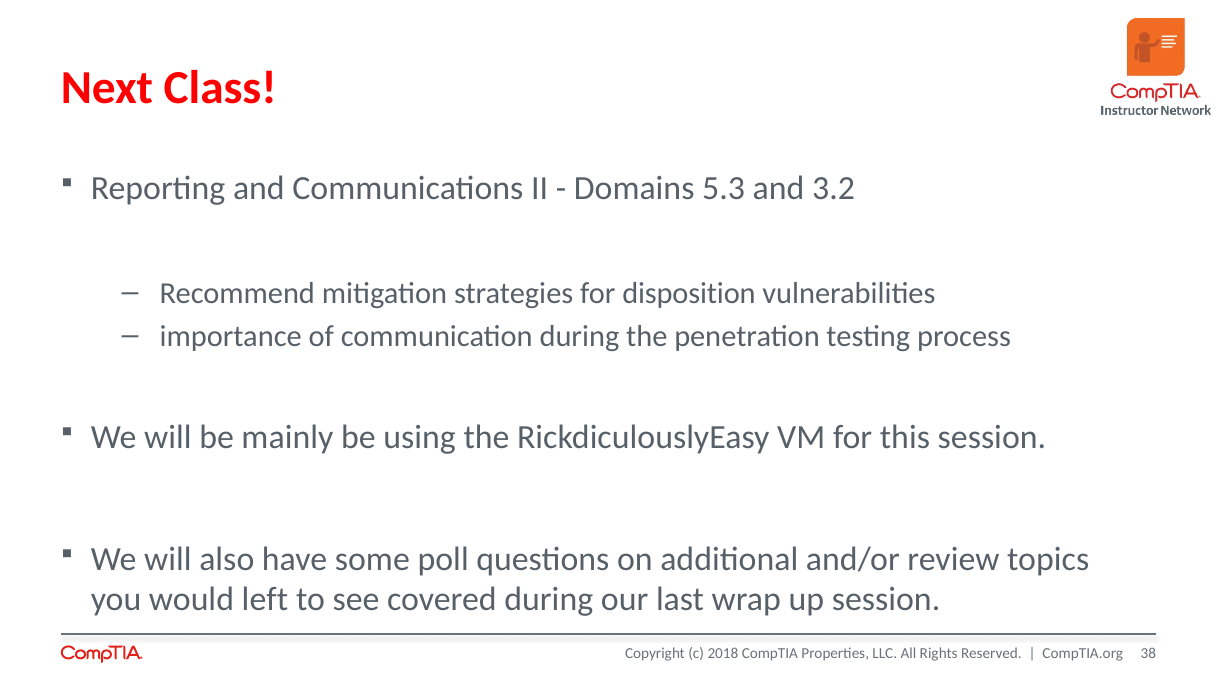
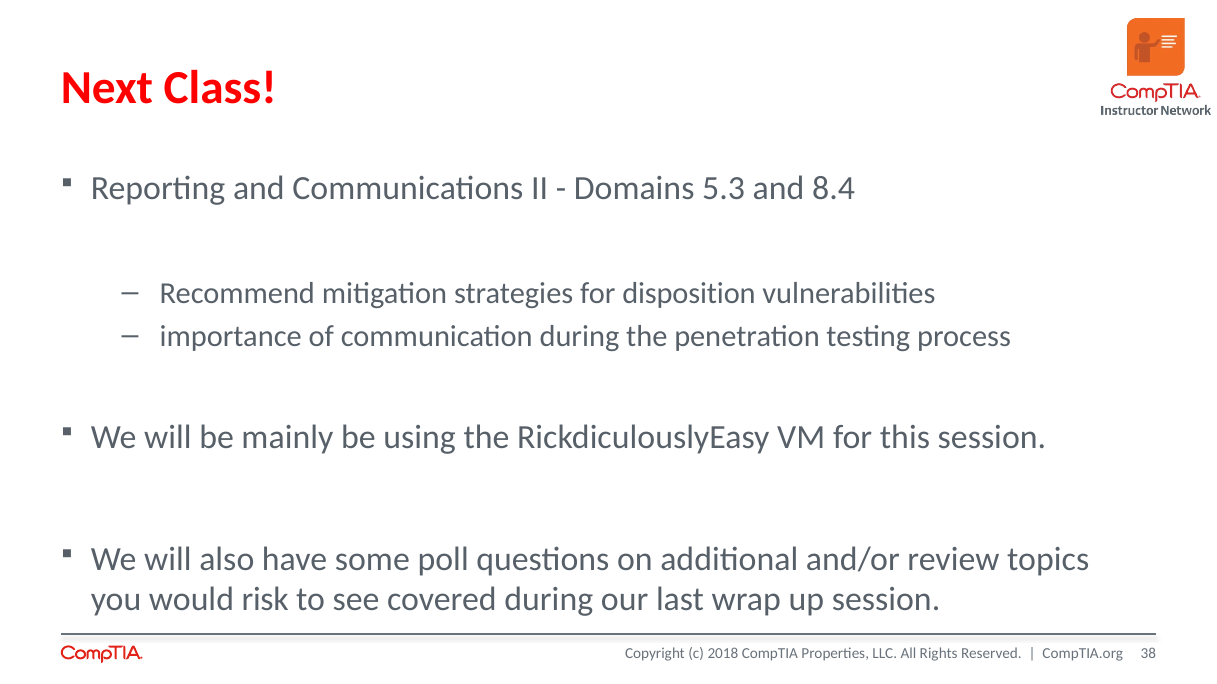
3.2: 3.2 -> 8.4 (834, 188)
left: left -> risk (265, 600)
